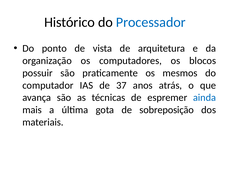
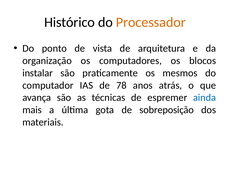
Processador colour: blue -> orange (151, 22)
possuir: possuir -> instalar (38, 73)
37: 37 -> 78 (121, 85)
